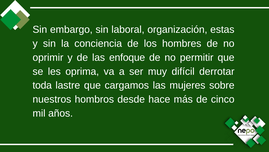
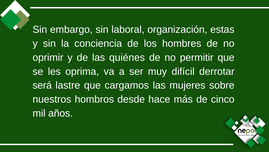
enfoque: enfoque -> quiénes (127, 57)
toda: toda -> será (42, 85)
